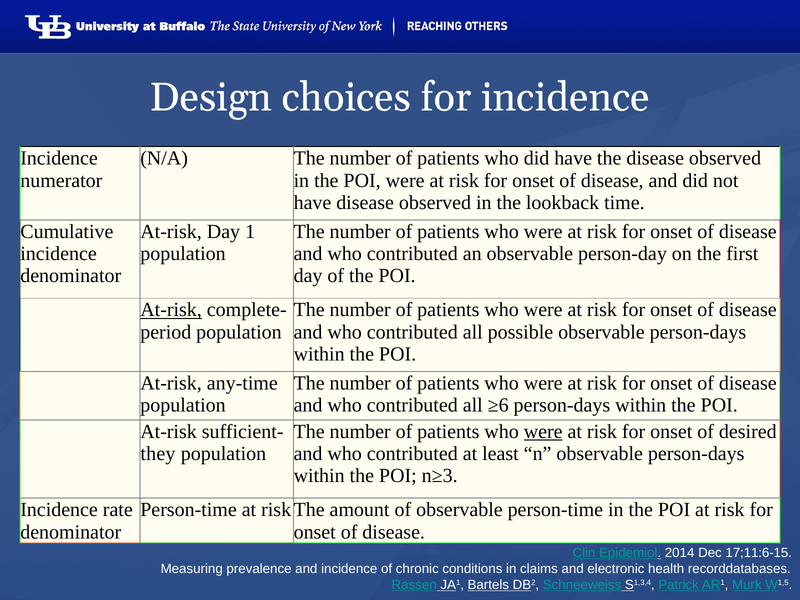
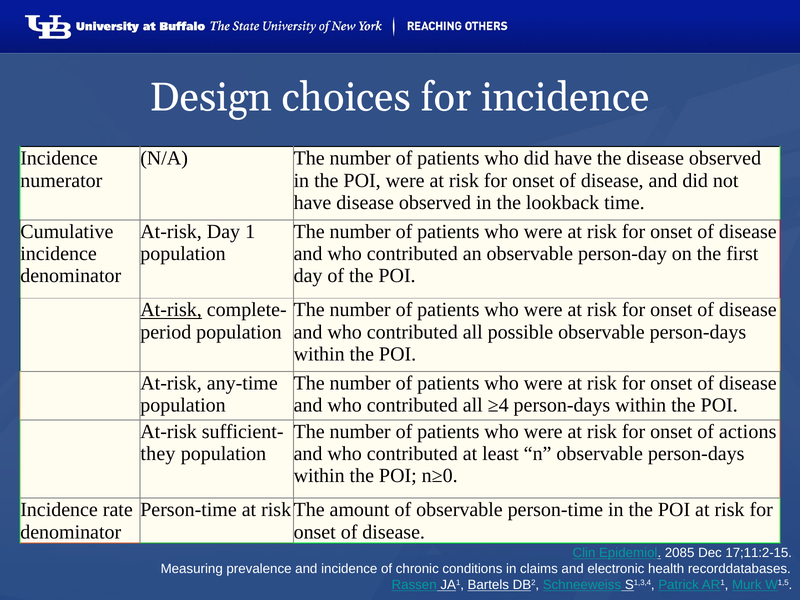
≥6: ≥6 -> ≥4 (498, 405)
were underline: present -> none (543, 432)
desired: desired -> actions (748, 432)
n≥3: n≥3 -> n≥0 (440, 476)
2014: 2014 -> 2085 (680, 553)
17;11:6-15: 17;11:6-15 -> 17;11:2-15 (759, 553)
